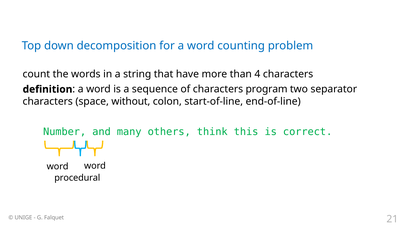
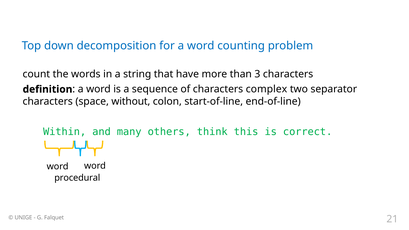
4: 4 -> 3 (257, 74)
program: program -> complex (266, 89)
Number: Number -> Within (65, 132)
